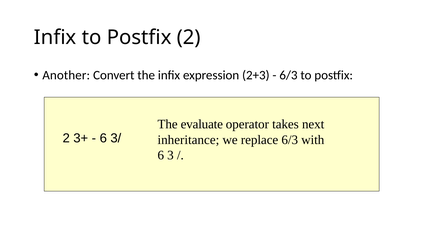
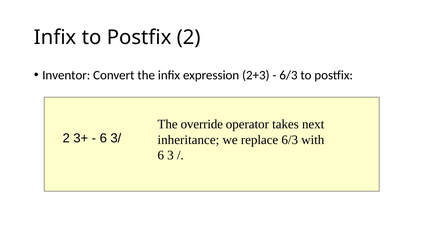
Another: Another -> Inventor (66, 75)
evaluate: evaluate -> override (202, 124)
